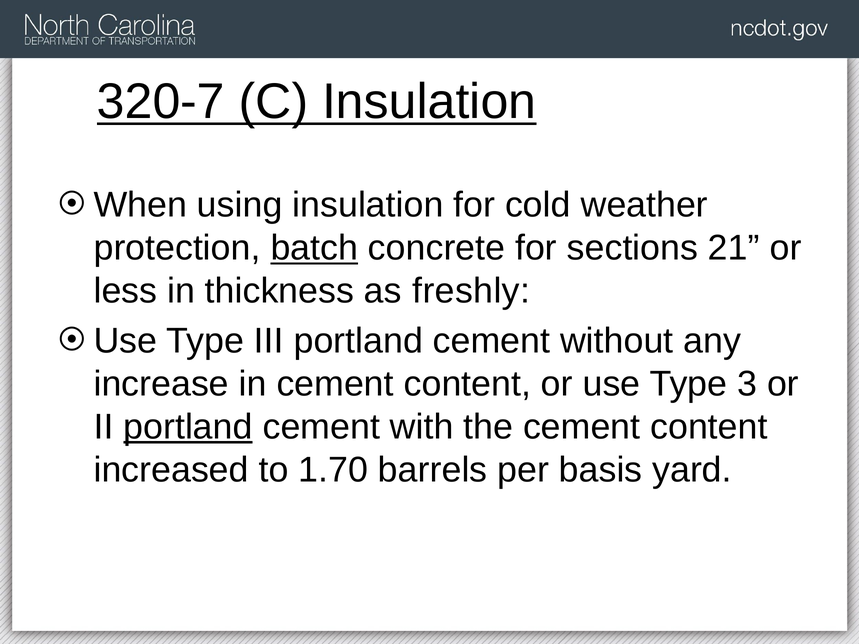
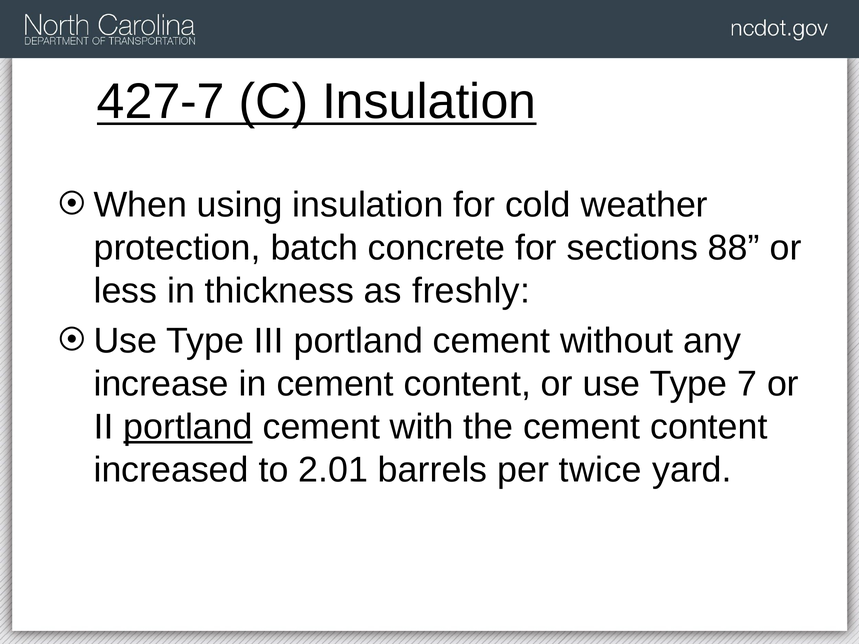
320-7: 320-7 -> 427-7 (161, 102)
batch underline: present -> none (314, 248)
21: 21 -> 88 (734, 248)
3: 3 -> 7 (747, 384)
1.70: 1.70 -> 2.01 (333, 470)
basis: basis -> twice (600, 470)
